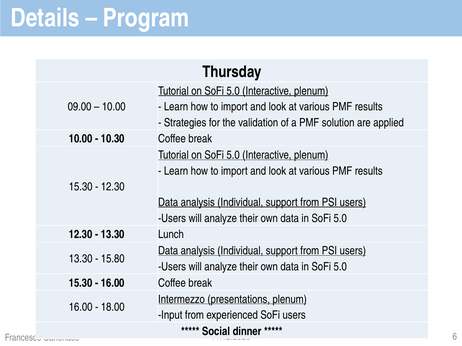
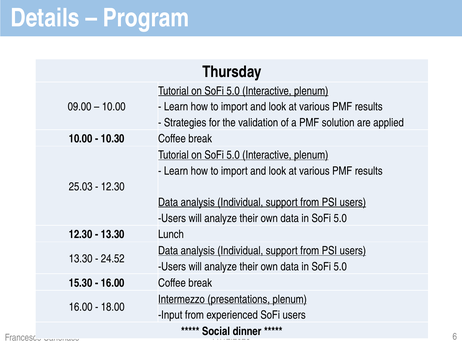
15.30: 15.30 -> 25.03 (81, 187)
15.80: 15.80 -> 24.52 (113, 259)
